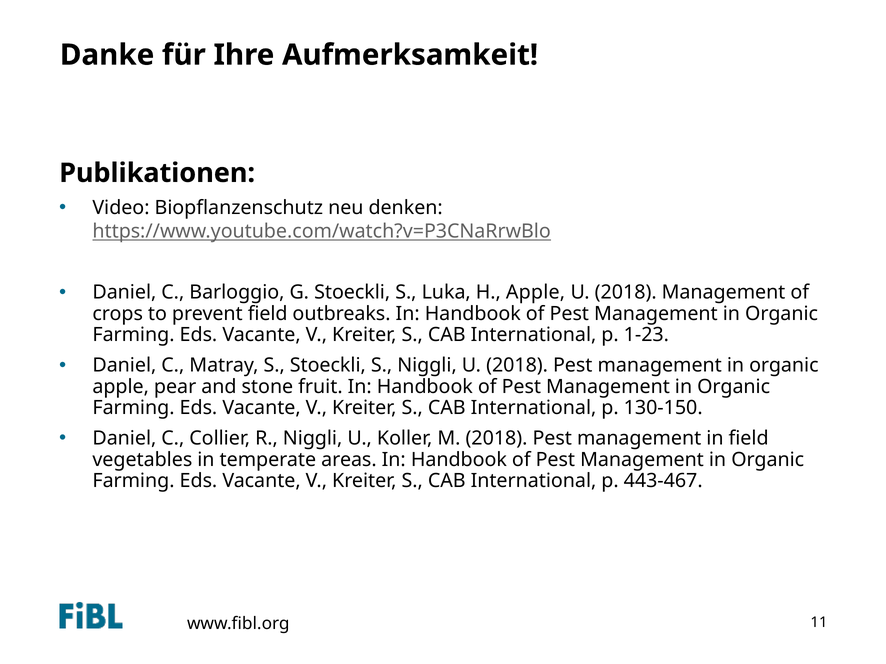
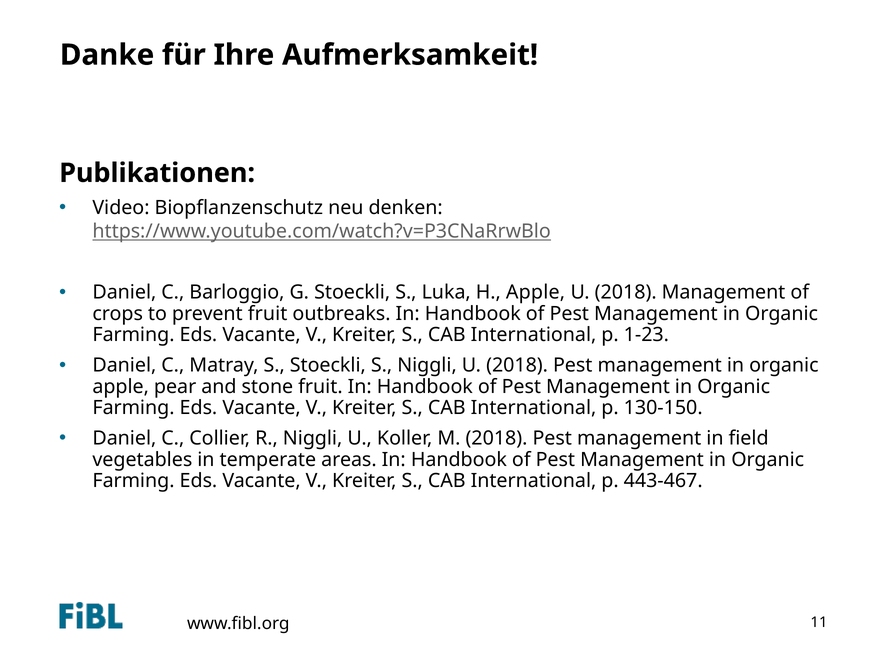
prevent field: field -> fruit (268, 314)
